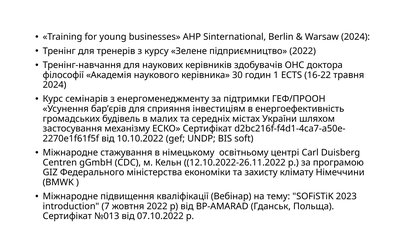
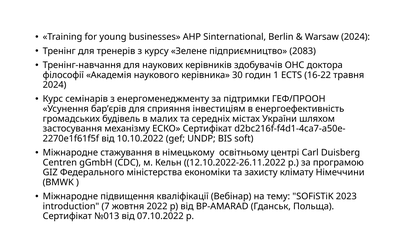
підприємництво 2022: 2022 -> 2083 (303, 51)
